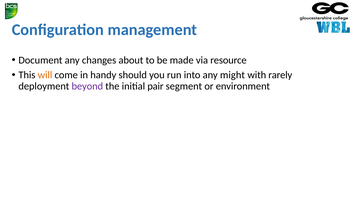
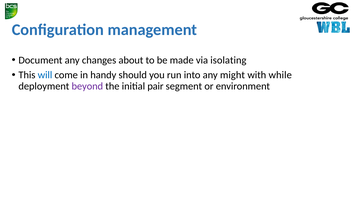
resource: resource -> isolating (228, 60)
will colour: orange -> blue (45, 75)
rarely: rarely -> while (280, 75)
